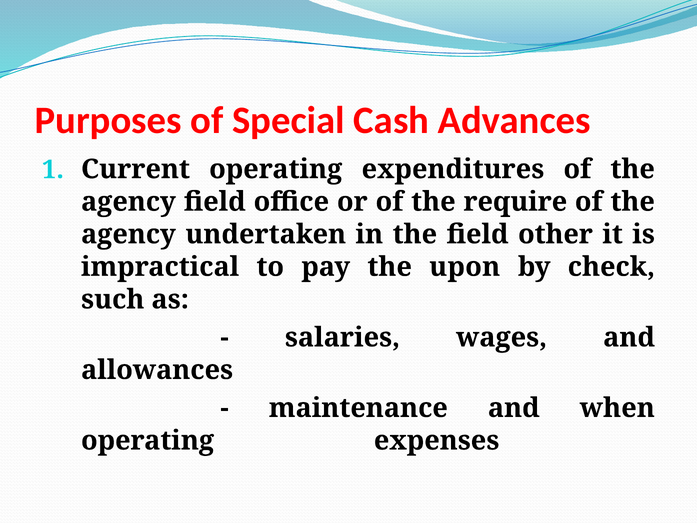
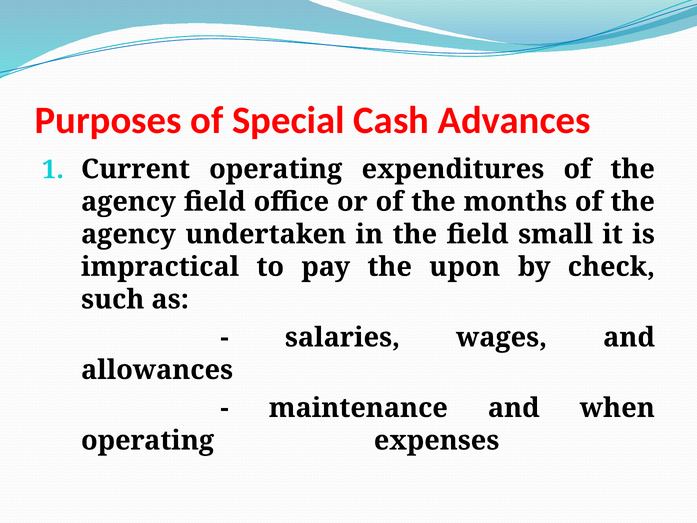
require: require -> months (515, 202)
other: other -> small (555, 234)
